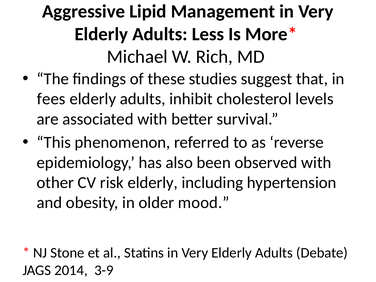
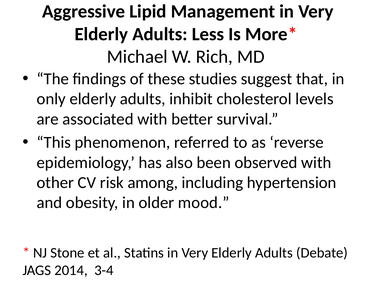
fees: fees -> only (51, 99)
risk elderly: elderly -> among (153, 183)
3-9: 3-9 -> 3-4 (104, 270)
